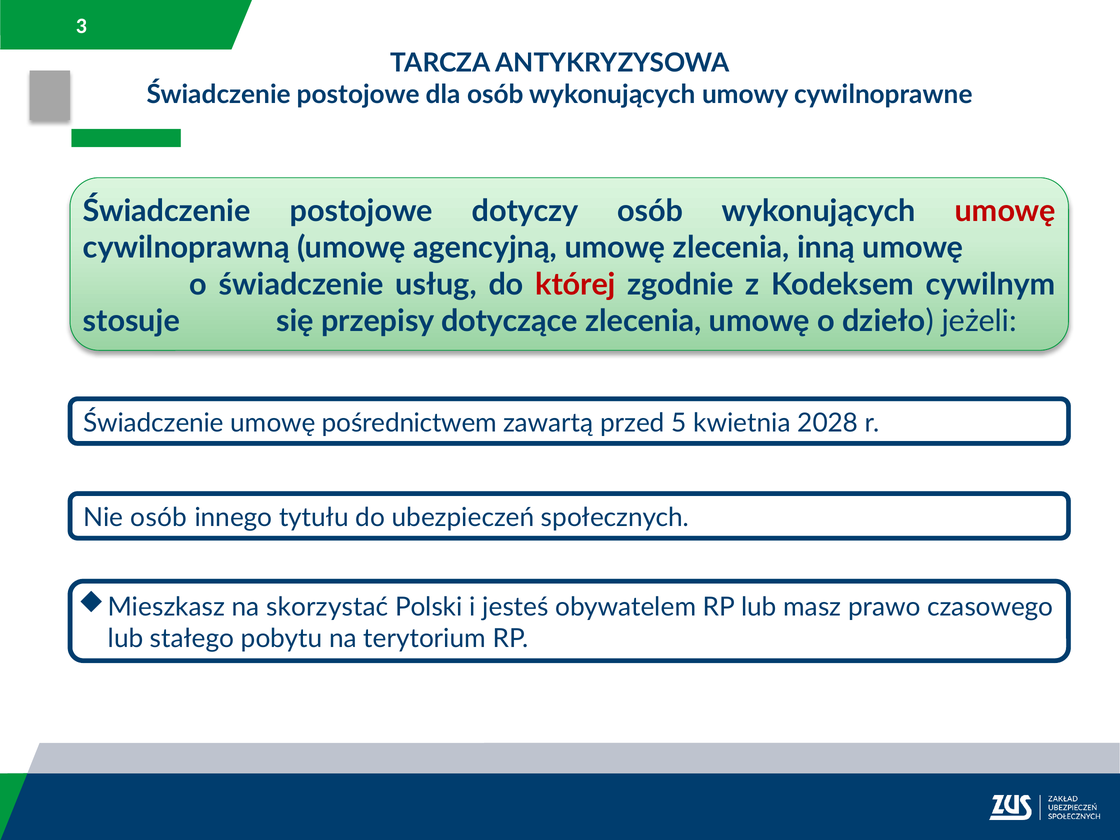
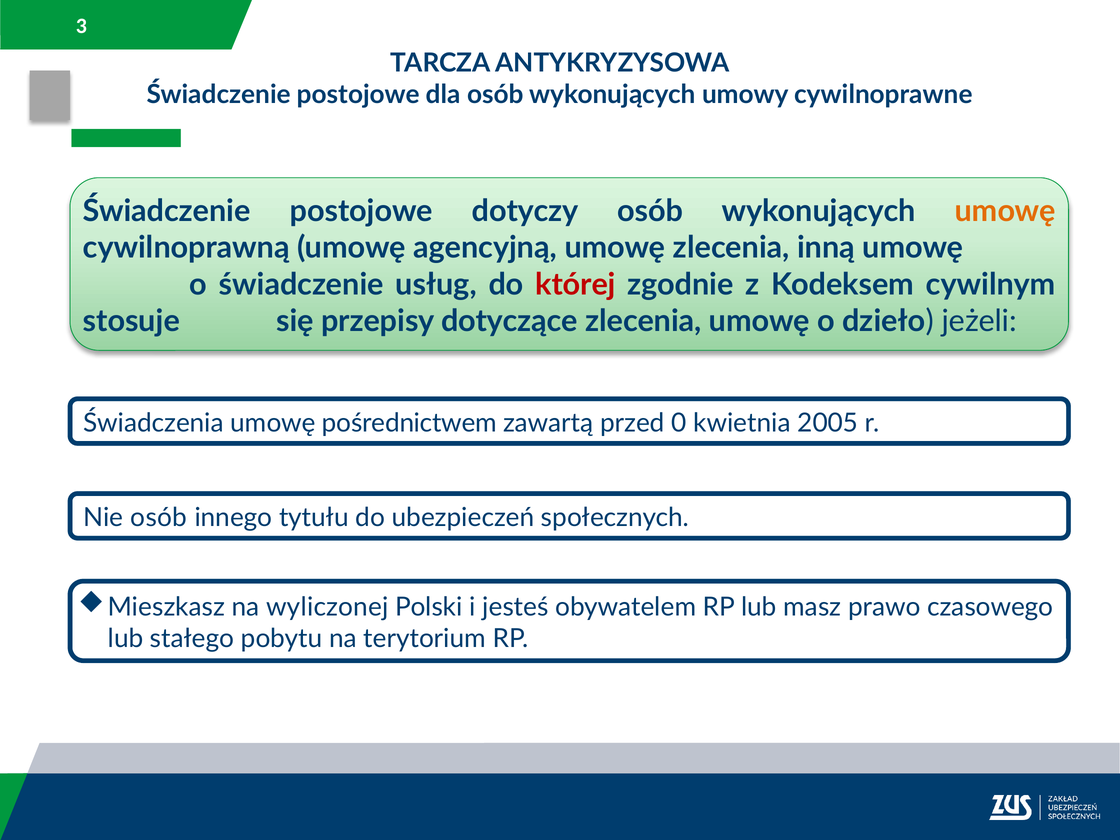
umowę colour: red -> orange (1005, 211)
Świadczenie: Świadczenie -> Świadczenia (153, 423)
5: 5 -> 0 (679, 423)
2028: 2028 -> 2005 (828, 423)
skorzystać: skorzystać -> wyliczonej (327, 607)
